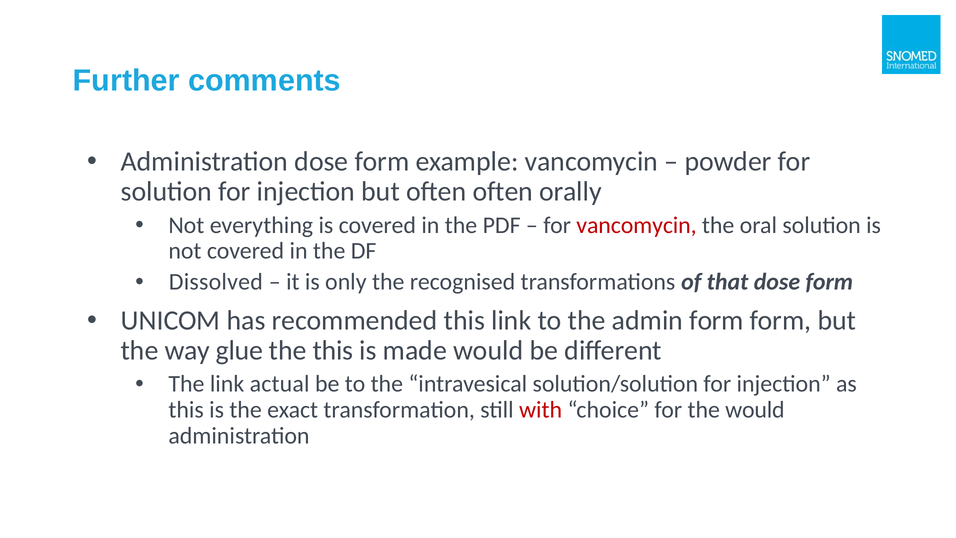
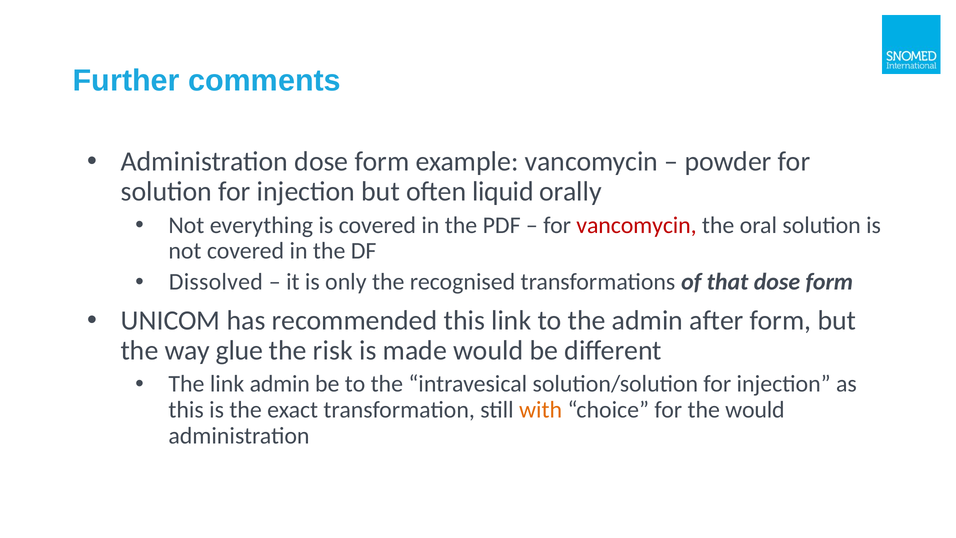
often often: often -> liquid (503, 192)
admin form: form -> after (716, 321)
the this: this -> risk (333, 351)
link actual: actual -> admin (280, 384)
with colour: red -> orange (541, 410)
